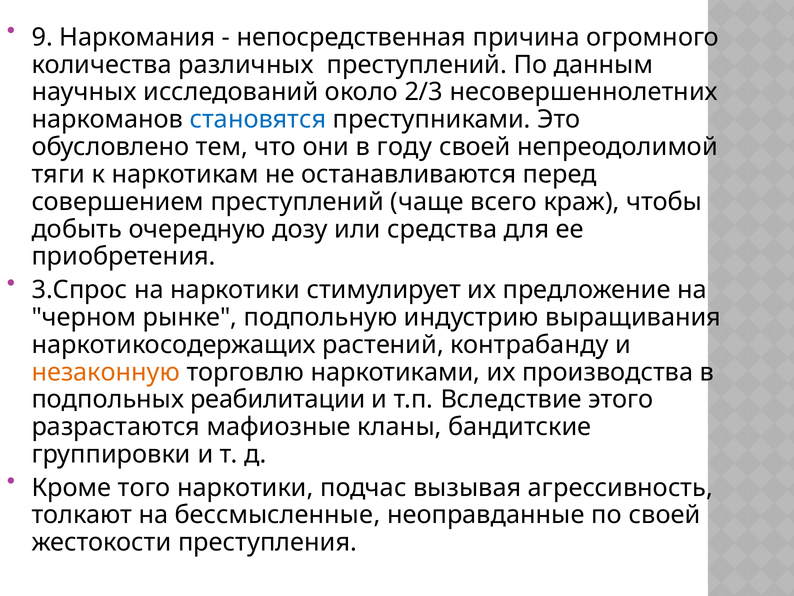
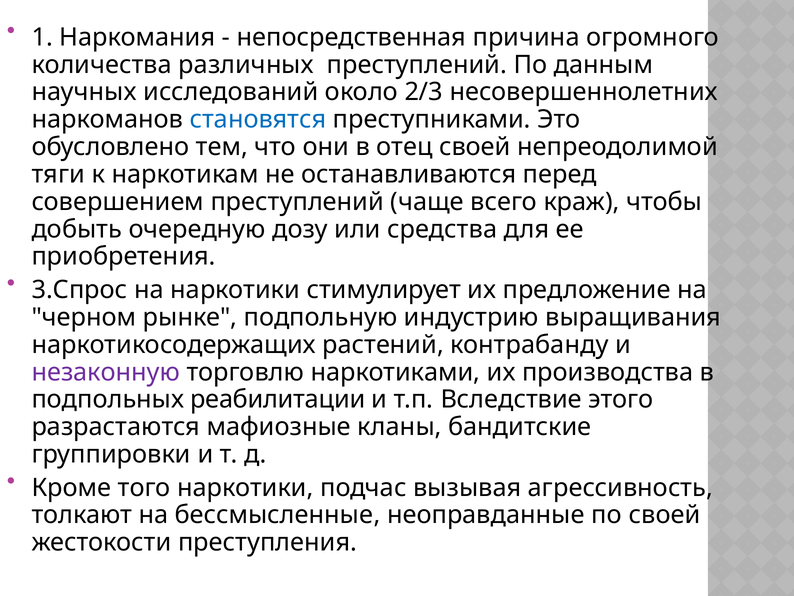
9: 9 -> 1 (42, 37)
году: году -> отец (404, 147)
незаконную colour: orange -> purple (106, 372)
